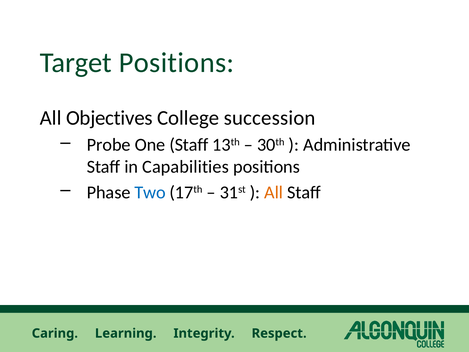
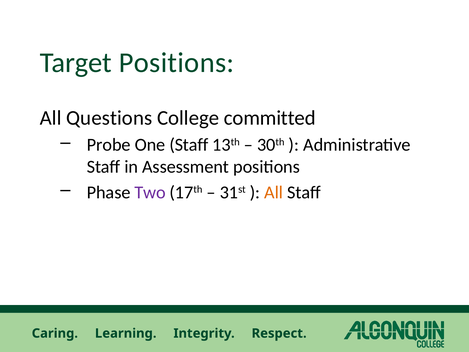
Objectives: Objectives -> Questions (109, 118)
succession: succession -> committed (270, 118)
Capabilities: Capabilities -> Assessment (186, 167)
Two colour: blue -> purple (150, 192)
